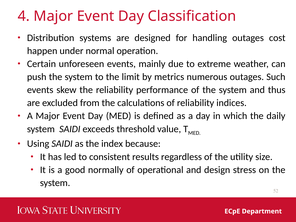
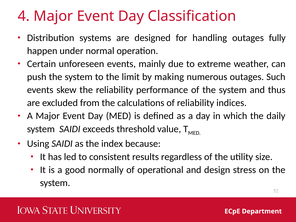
cost: cost -> fully (277, 38)
metrics: metrics -> making (169, 77)
